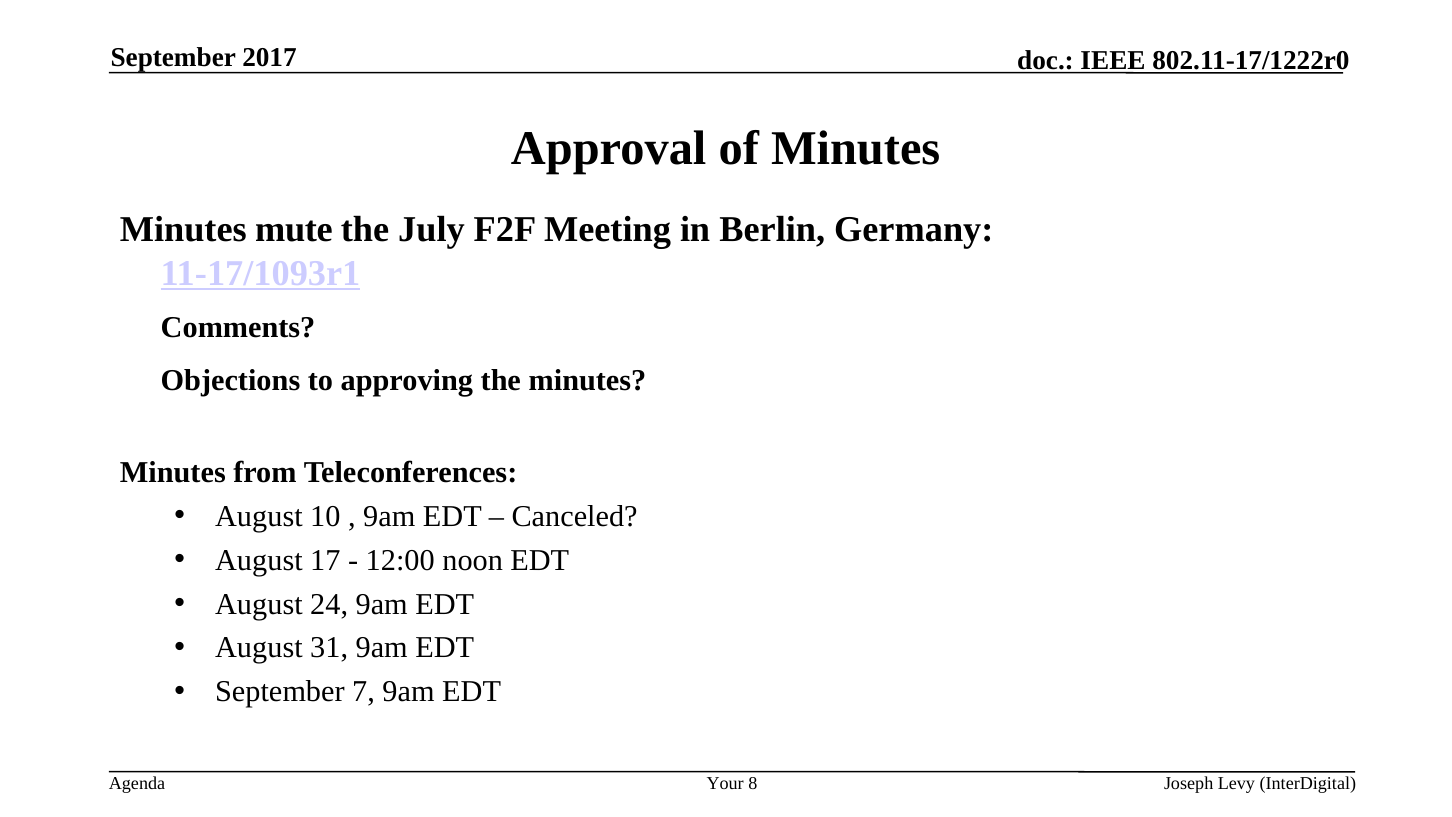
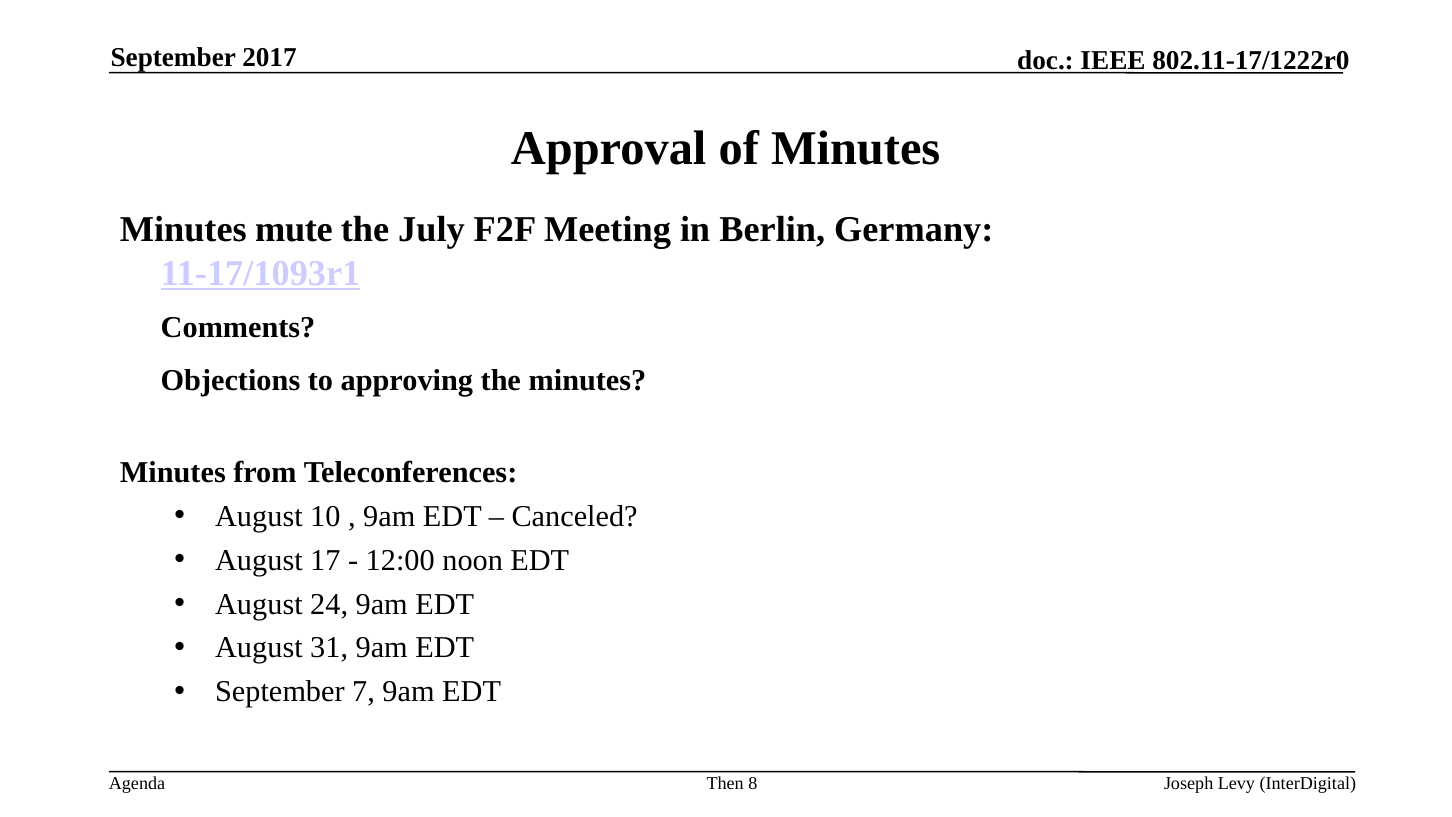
Your: Your -> Then (725, 783)
